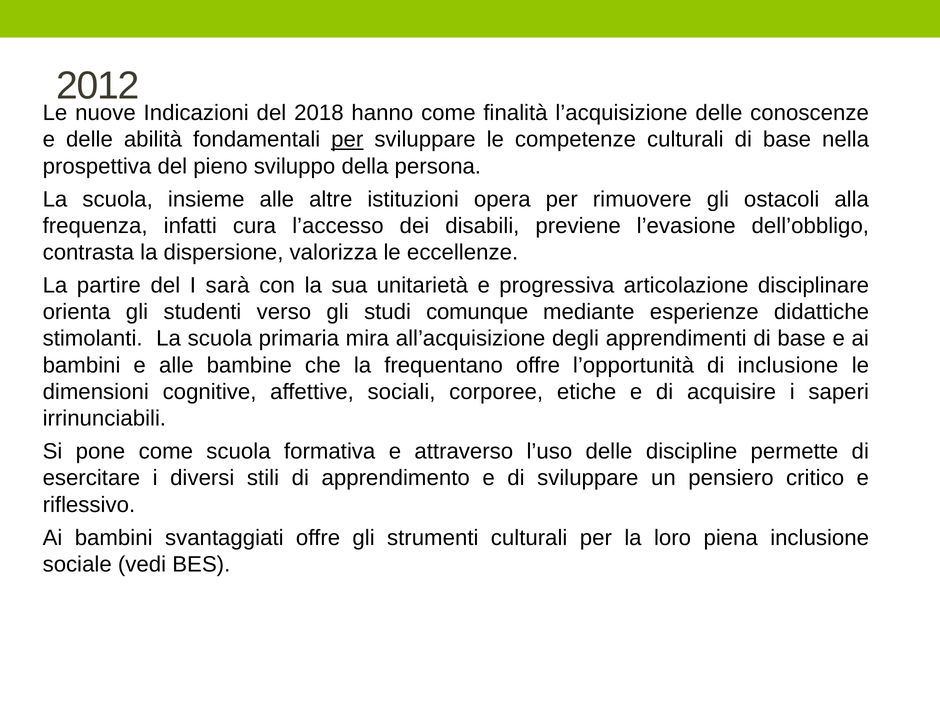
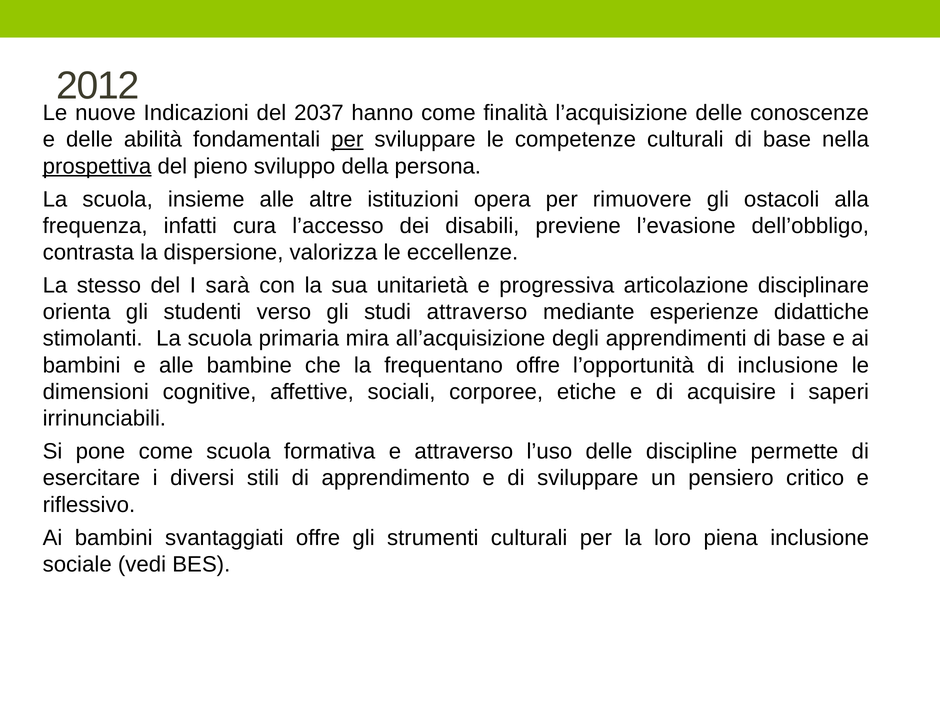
2018: 2018 -> 2037 (319, 113)
prospettiva underline: none -> present (97, 166)
partire: partire -> stesso (109, 285)
studi comunque: comunque -> attraverso (477, 312)
